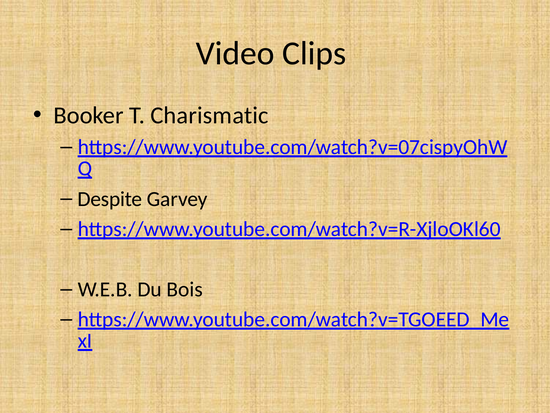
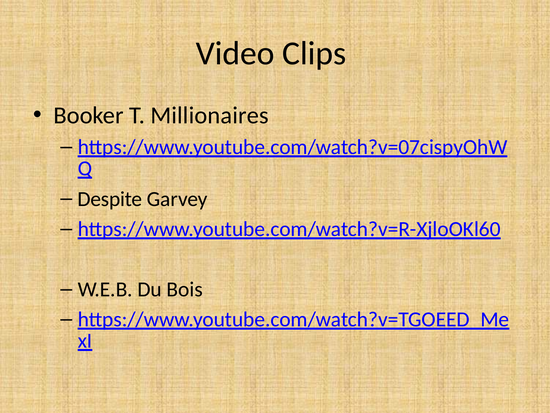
Charismatic: Charismatic -> Millionaires (210, 115)
